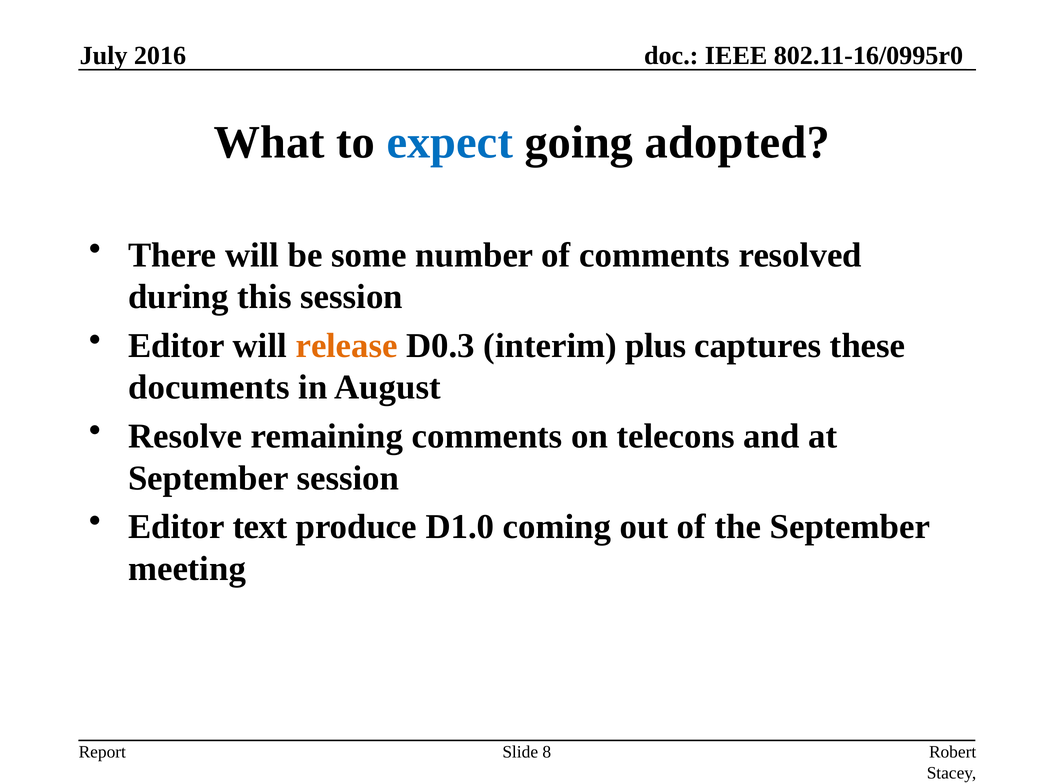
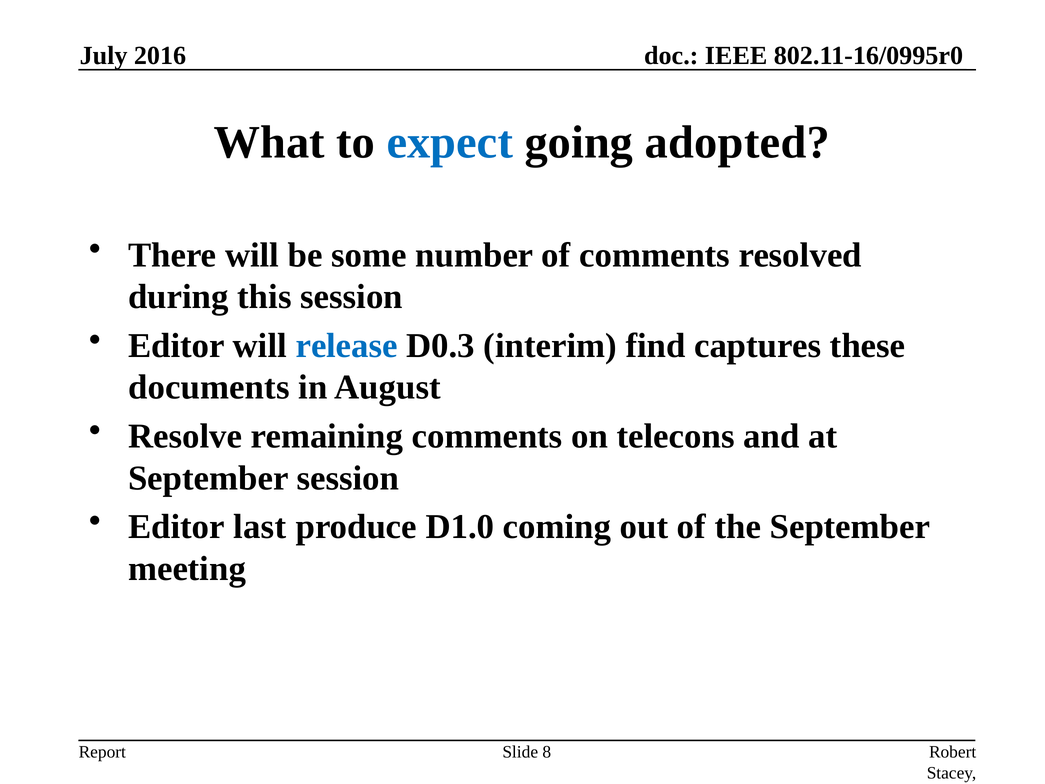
release colour: orange -> blue (347, 346)
plus: plus -> find (656, 346)
text: text -> last (260, 527)
